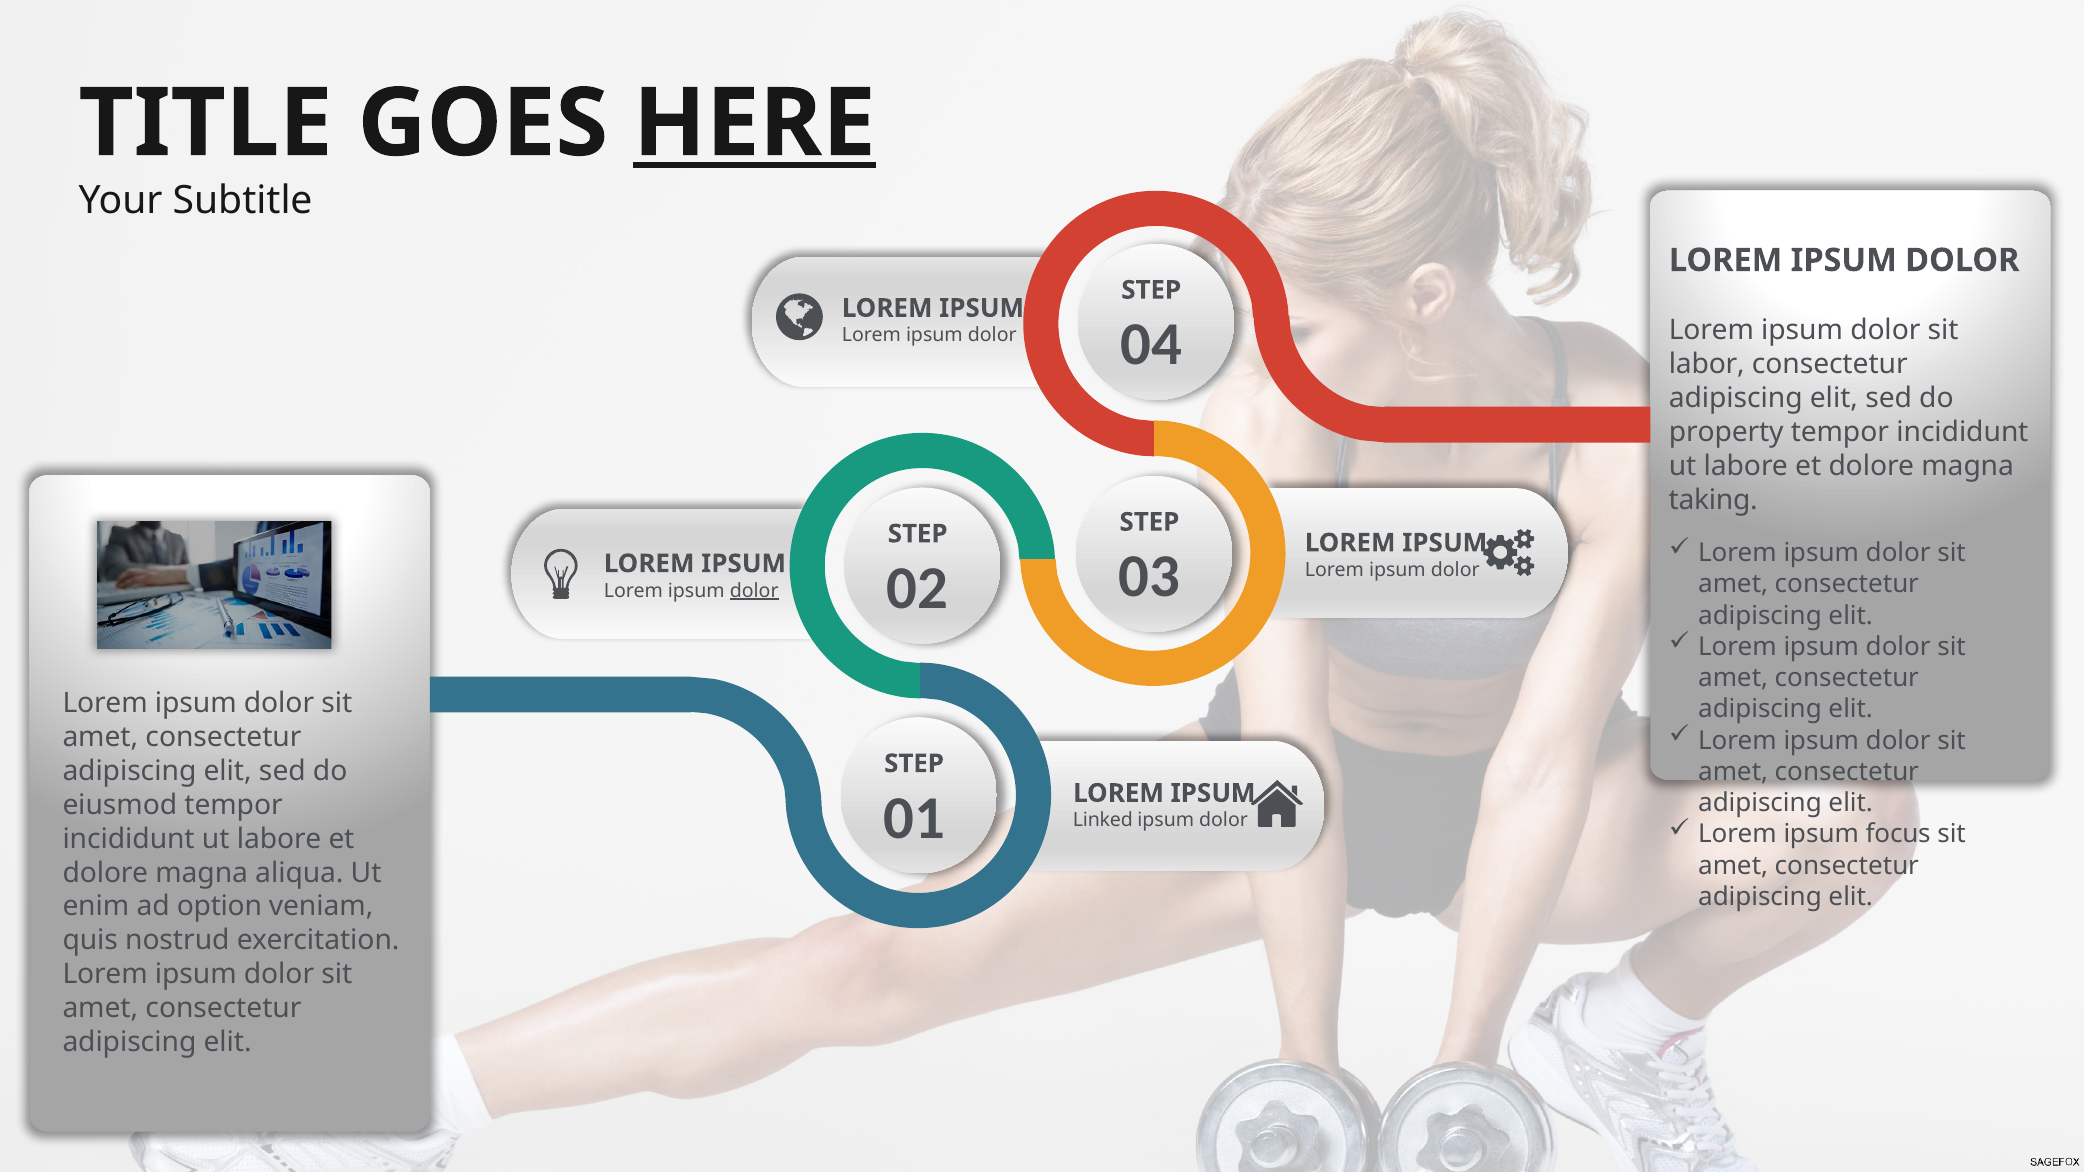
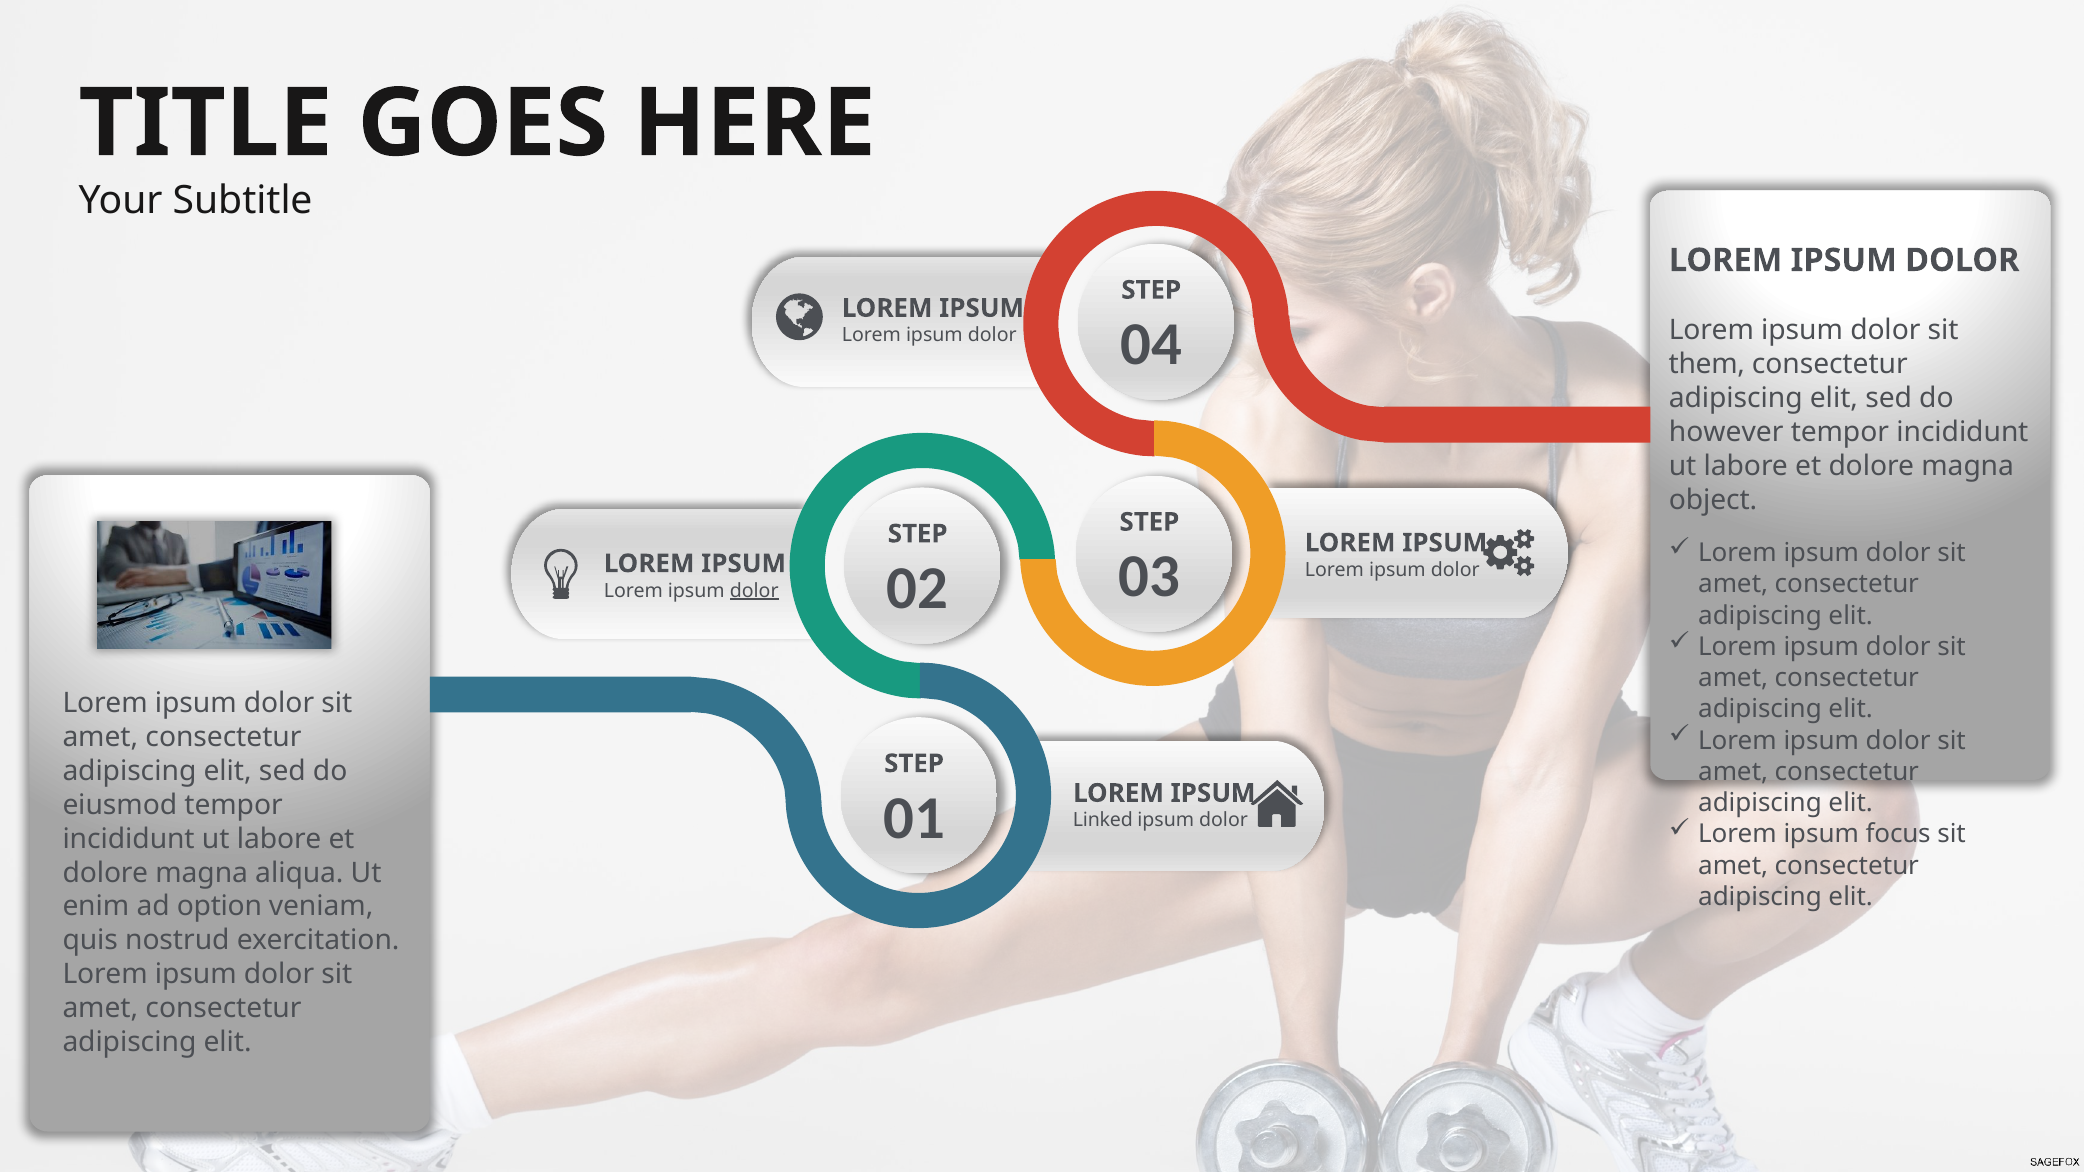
HERE underline: present -> none (754, 124)
labor: labor -> them (1707, 364)
property: property -> however (1726, 432)
taking: taking -> object (1713, 500)
